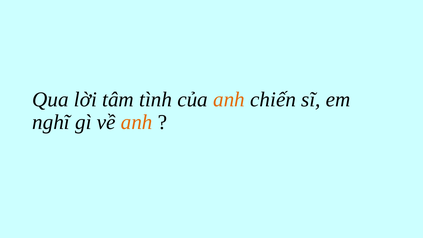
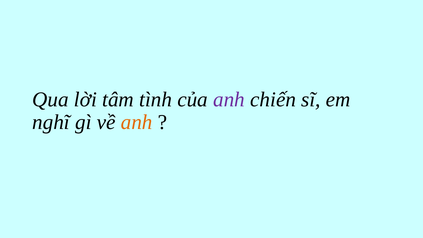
anh colour: orange -> purple (229, 99)
